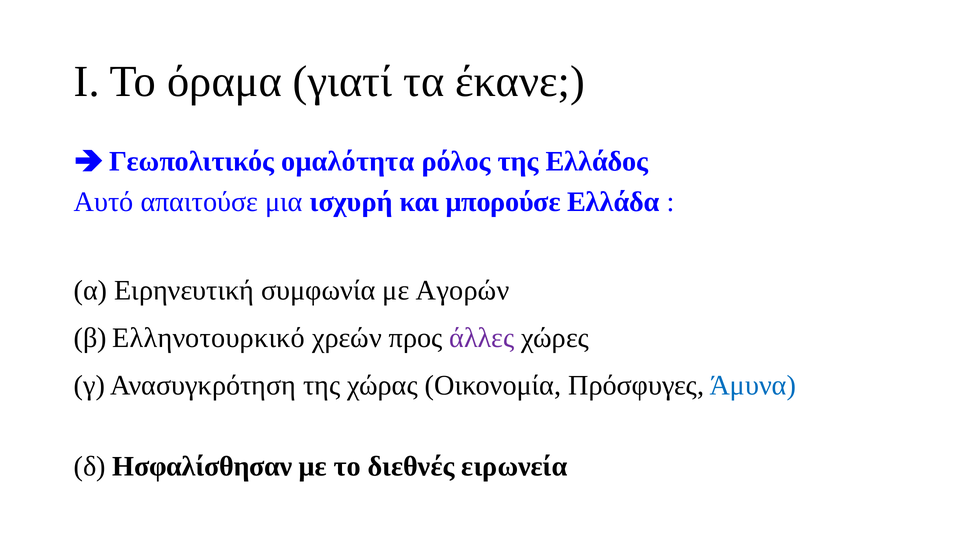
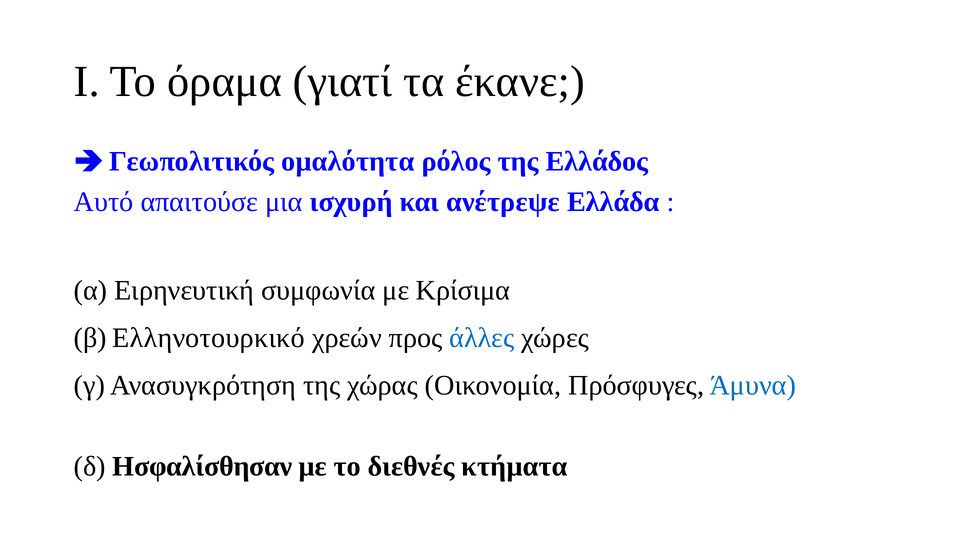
μπορούσε: μπορούσε -> ανέτρεψε (503, 202)
Αγορών: Αγορών -> Κρίσιμα (463, 290)
άλλες colour: purple -> blue (482, 338)
ειρωνεία: ειρωνεία -> κτήματα (514, 466)
